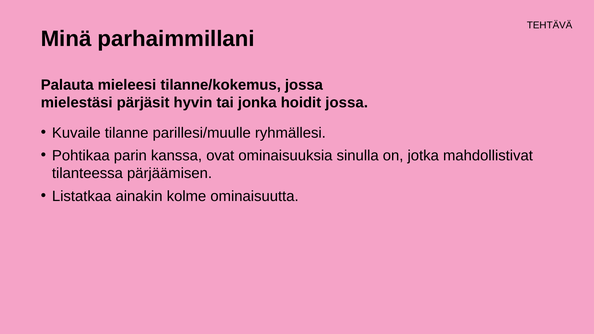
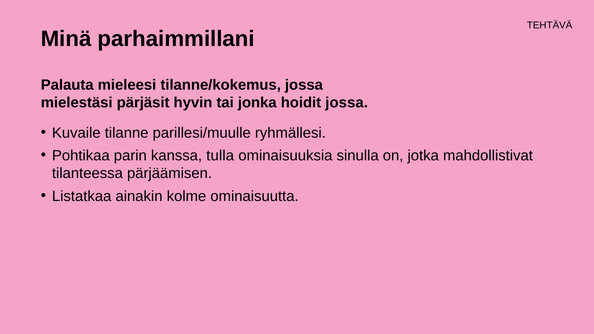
ovat: ovat -> tulla (220, 156)
